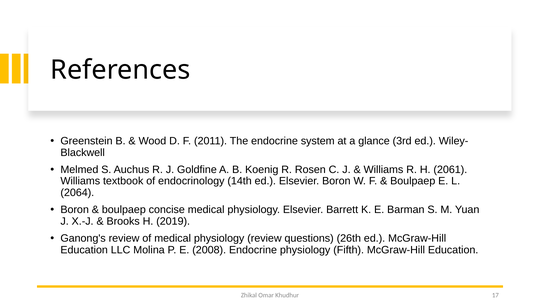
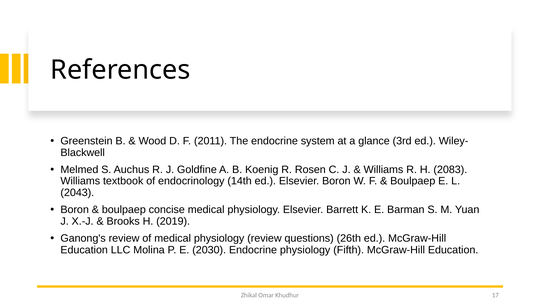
2061: 2061 -> 2083 (450, 170)
2064: 2064 -> 2043 (77, 193)
2008: 2008 -> 2030 (209, 250)
